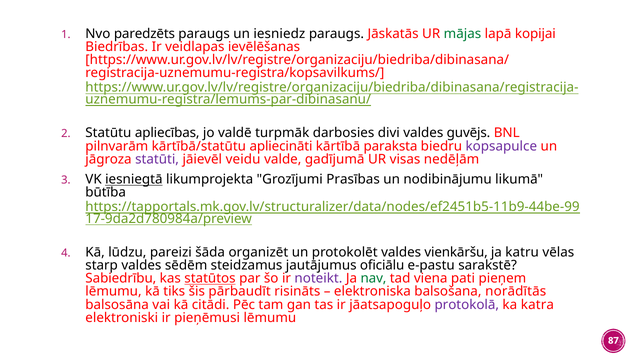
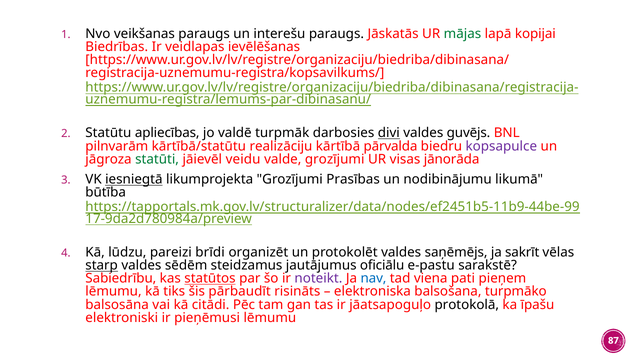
paredzēts: paredzēts -> veikšanas (144, 34)
iesniedz: iesniedz -> interešu (279, 34)
divi underline: none -> present (389, 133)
apliecināti: apliecināti -> realizāciju (281, 146)
paraksta: paraksta -> pārvalda (390, 146)
statūti colour: purple -> green (157, 159)
valde gadījumā: gadījumā -> grozījumi (335, 159)
nedēļām: nedēļām -> jānorāda (452, 159)
šāda: šāda -> brīdi (210, 252)
vienkāršu: vienkāršu -> saņēmējs (456, 252)
katru: katru -> sakrīt (522, 252)
starp underline: none -> present (102, 265)
nav colour: green -> blue (374, 278)
norādītās: norādītās -> turpmāko (516, 291)
protokolā colour: purple -> black (467, 304)
katra: katra -> īpašu (537, 304)
